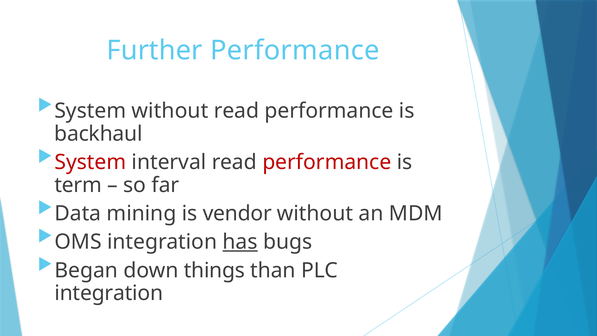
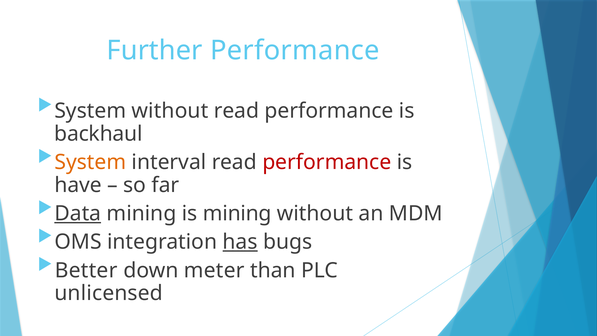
System colour: red -> orange (90, 162)
term: term -> have (78, 185)
Data underline: none -> present (78, 213)
is vendor: vendor -> mining (237, 213)
Began: Began -> Better (86, 270)
things: things -> meter (214, 270)
integration: integration -> unlicensed (109, 293)
